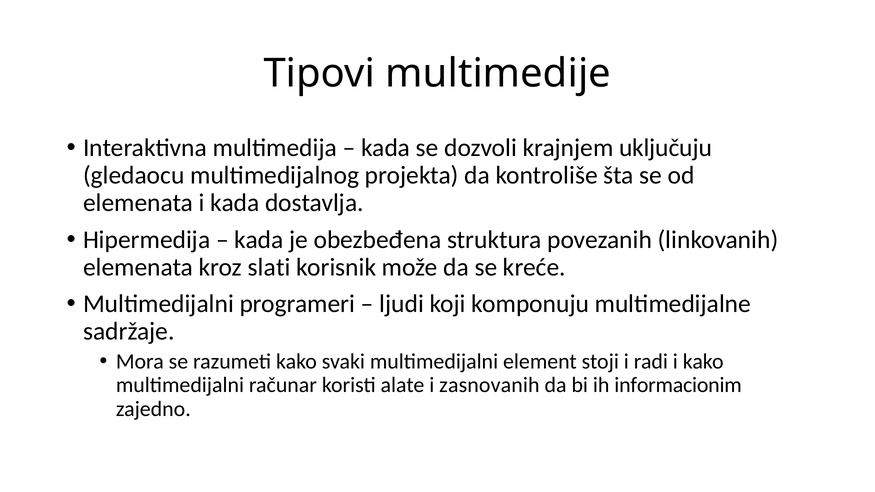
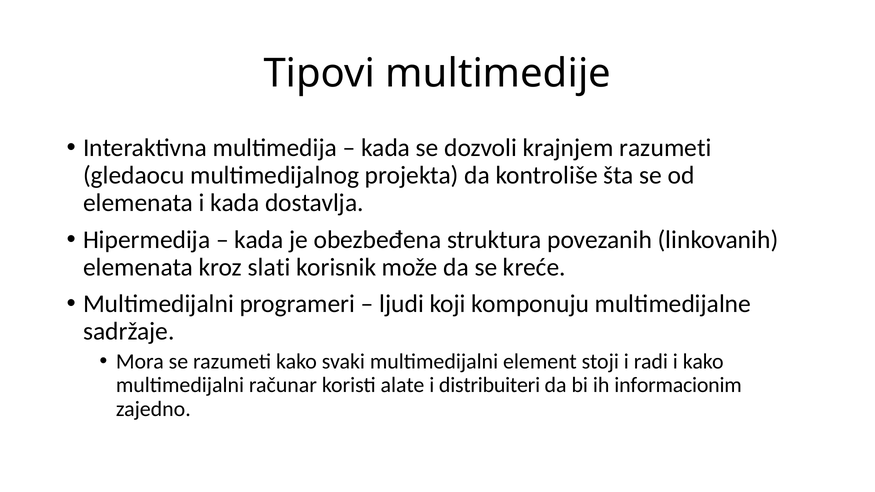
krajnjem uključuju: uključuju -> razumeti (665, 148)
zasnovanih: zasnovanih -> distribuiteri (490, 385)
